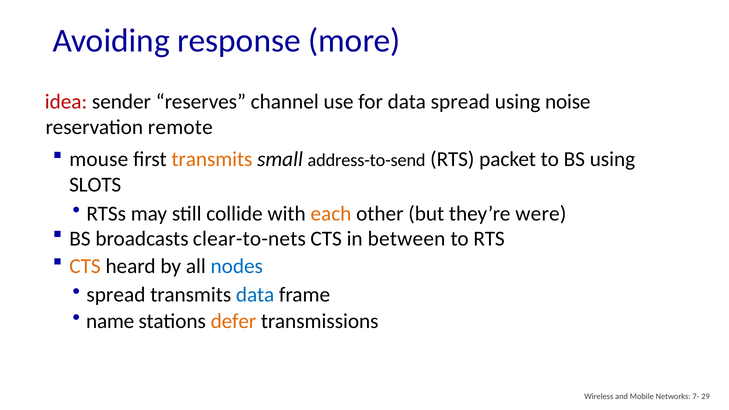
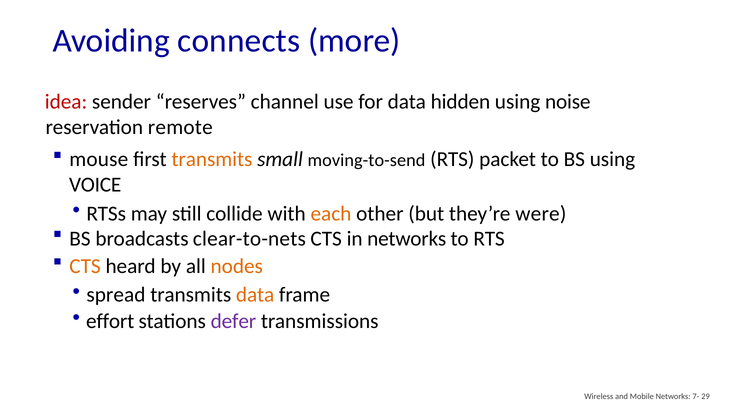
response: response -> connects (239, 41)
data spread: spread -> hidden (460, 102)
address-to-send: address-to-send -> moving-to-send (366, 160)
SLOTS: SLOTS -> VOICE (95, 185)
in between: between -> networks (407, 239)
nodes colour: blue -> orange (237, 266)
data colour: blue -> orange (255, 295)
name: name -> effort (110, 321)
defer colour: orange -> purple (233, 321)
